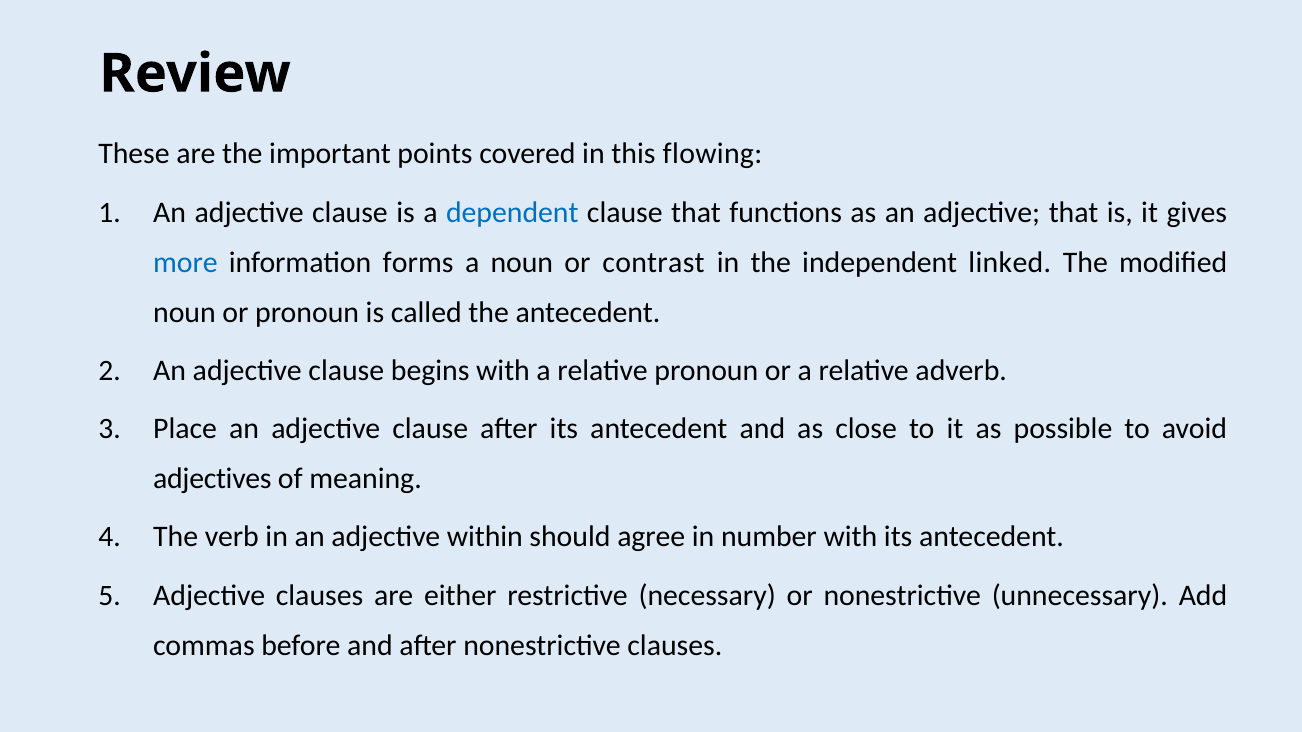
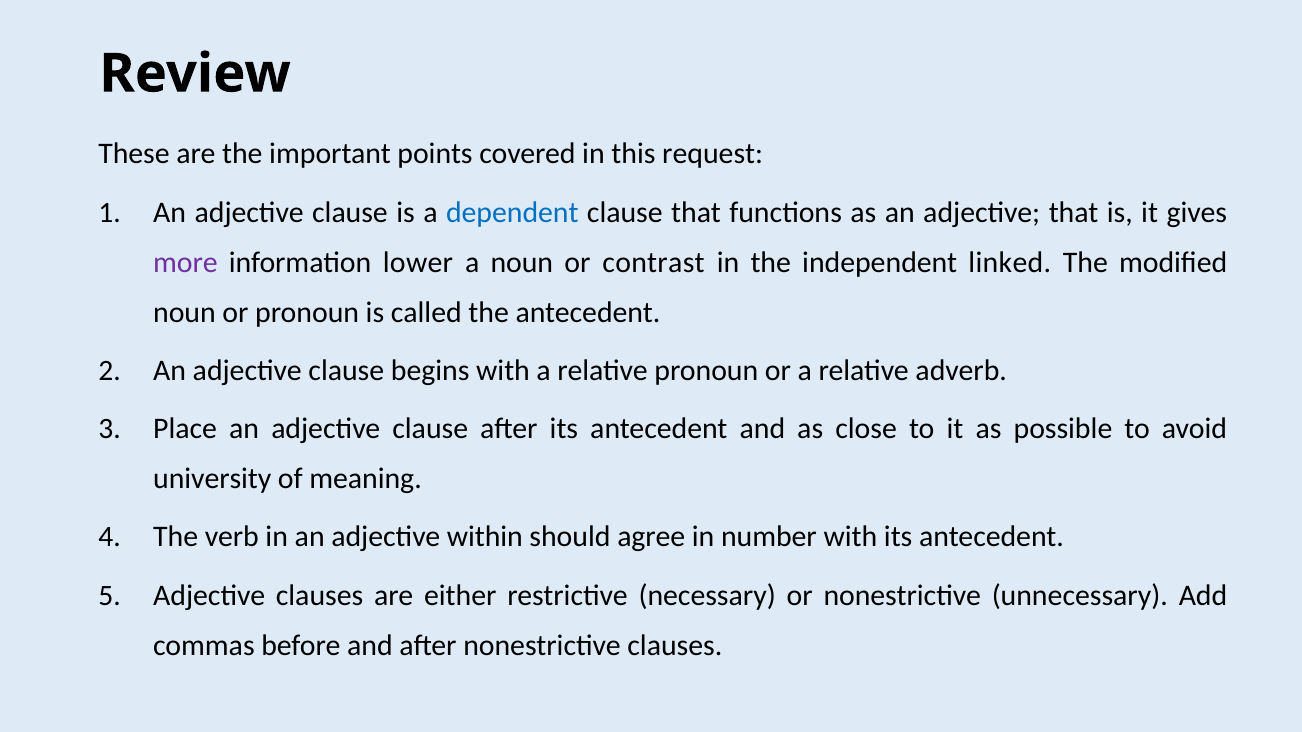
flowing: flowing -> request (713, 154)
more colour: blue -> purple (185, 262)
forms: forms -> lower (418, 262)
adjectives: adjectives -> university (212, 479)
